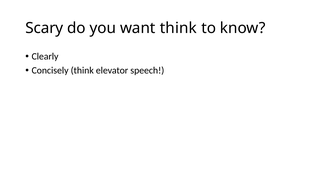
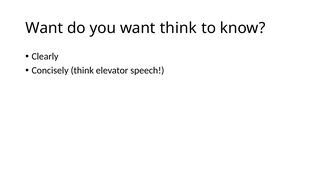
Scary: Scary -> Want (44, 28)
